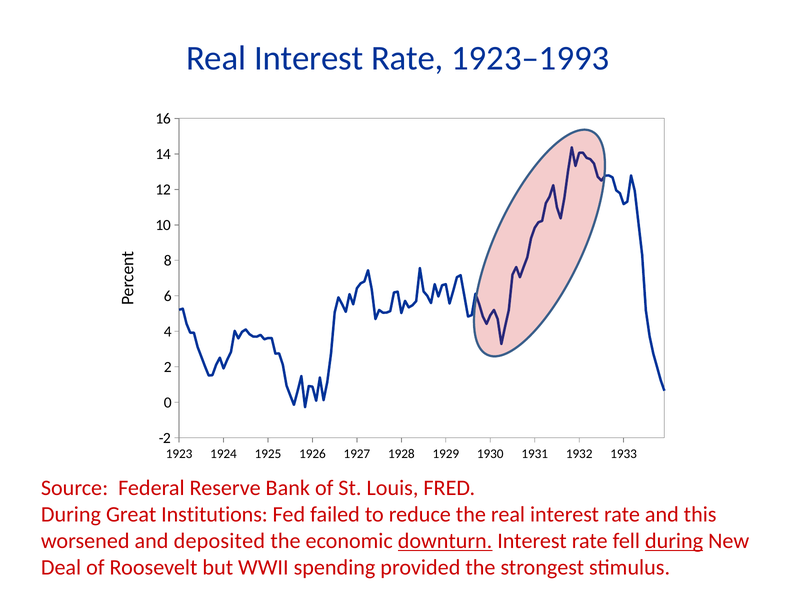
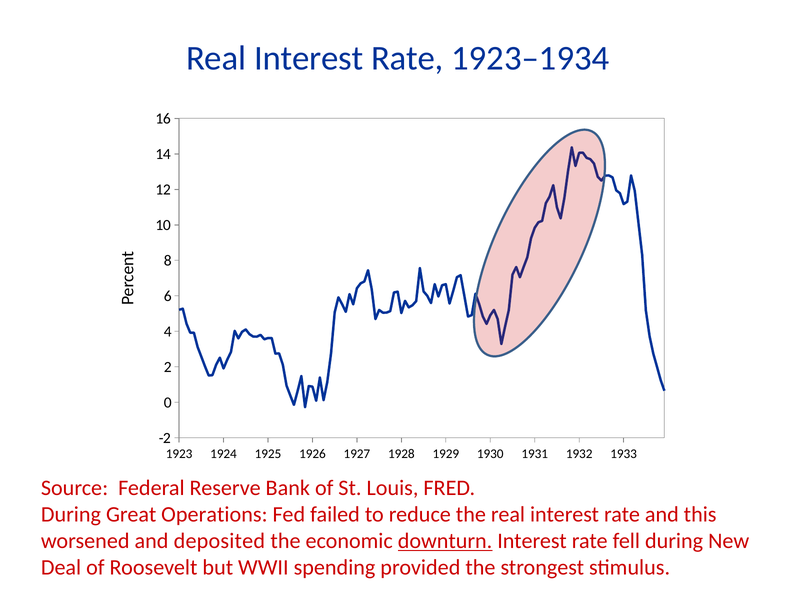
1923–1993: 1923–1993 -> 1923–1934 (530, 58)
Institutions: Institutions -> Operations (214, 514)
during underline: present -> none (674, 541)
